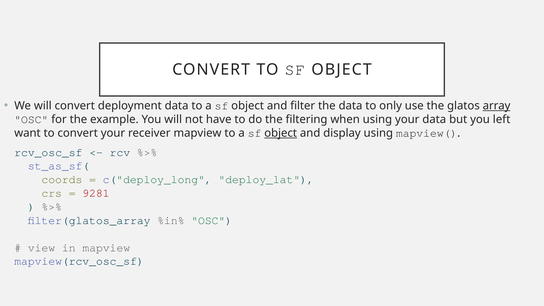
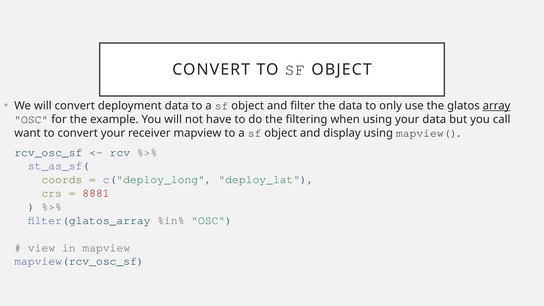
left: left -> call (502, 119)
object underline: present -> none (281, 133)
9281: 9281 -> 8881 (96, 193)
